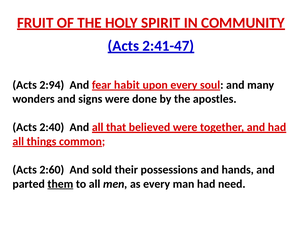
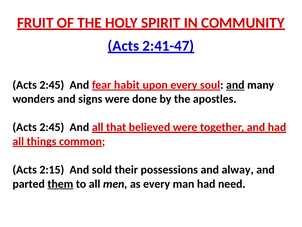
2:94: 2:94 -> 2:45 (52, 85)
and underline: none -> present (235, 85)
2:40: 2:40 -> 2:45 (52, 127)
2:60: 2:60 -> 2:15 (52, 169)
hands: hands -> alway (238, 169)
